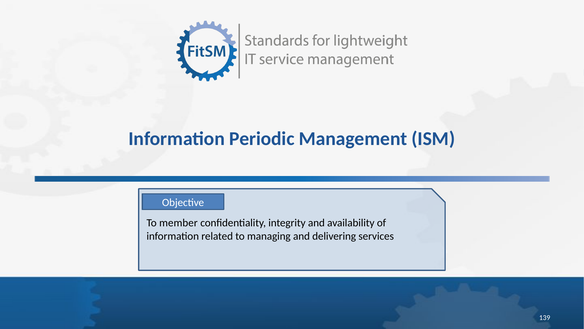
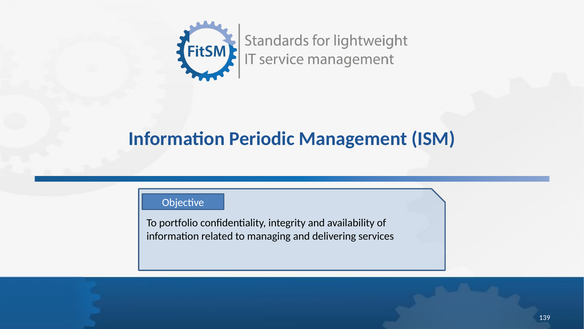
member: member -> portfolio (178, 223)
